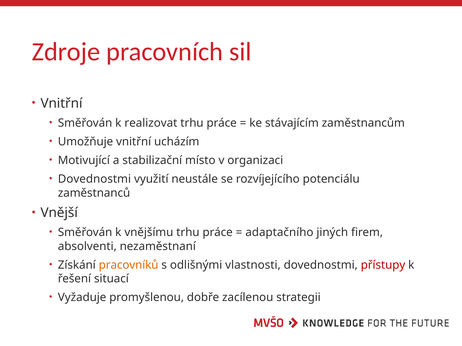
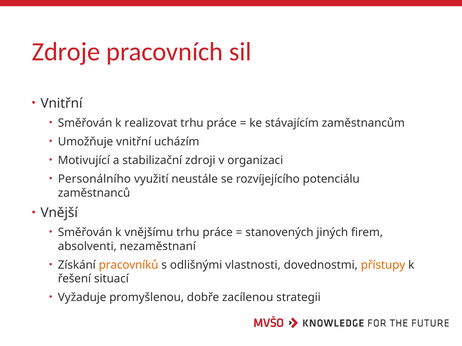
místo: místo -> zdroji (200, 161)
Dovednostmi: Dovednostmi -> Personálního (94, 179)
adaptačního: adaptačního -> stanovených (279, 233)
přístupy colour: red -> orange (383, 265)
